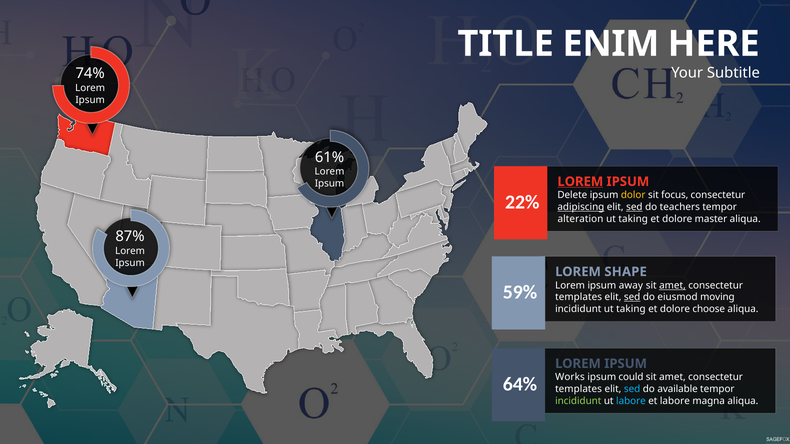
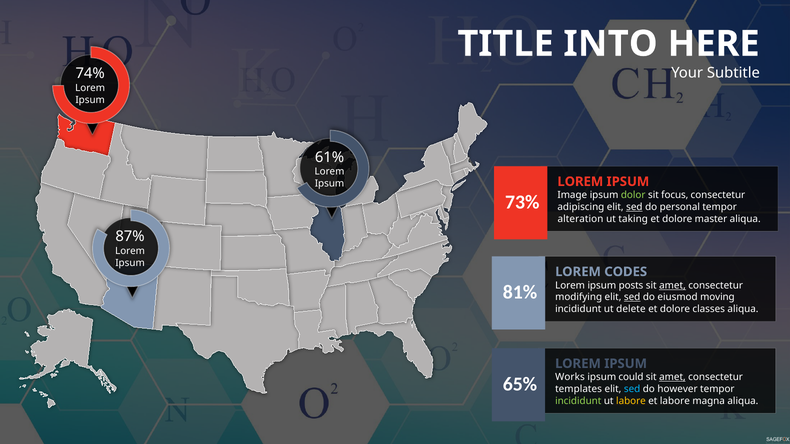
ENIM: ENIM -> INTO (611, 44)
LOREM underline: present -> none (580, 182)
Delete: Delete -> Image (572, 195)
dolor colour: yellow -> light green (633, 195)
22%: 22% -> 73% (522, 202)
adipiscing underline: present -> none (581, 207)
teachers: teachers -> personal (680, 207)
SHAPE: SHAPE -> CODES (626, 272)
away: away -> posts (631, 286)
59%: 59% -> 81% (520, 292)
templates: templates -> modifying (579, 297)
incididunt ut taking: taking -> delete (631, 309)
choose: choose -> classes (709, 309)
amet underline: none -> present (672, 377)
64%: 64% -> 65% (520, 384)
available: available -> however (678, 389)
labore colour: light blue -> yellow (631, 401)
